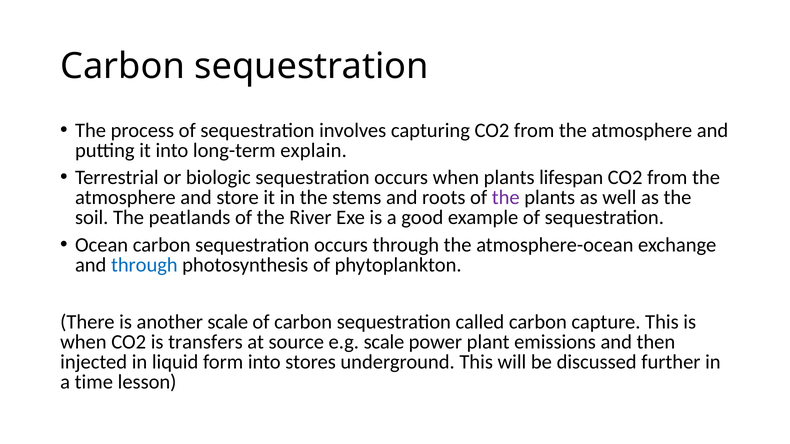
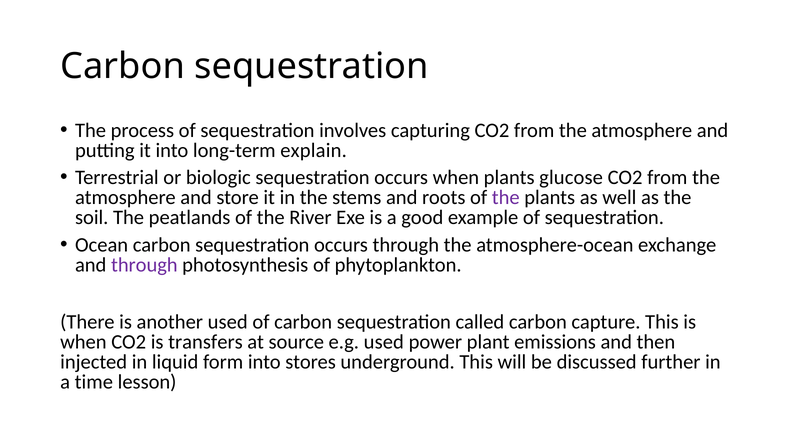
lifespan: lifespan -> glucose (571, 178)
through colour: blue -> purple (144, 265)
another scale: scale -> used (228, 322)
e.g scale: scale -> used (384, 342)
